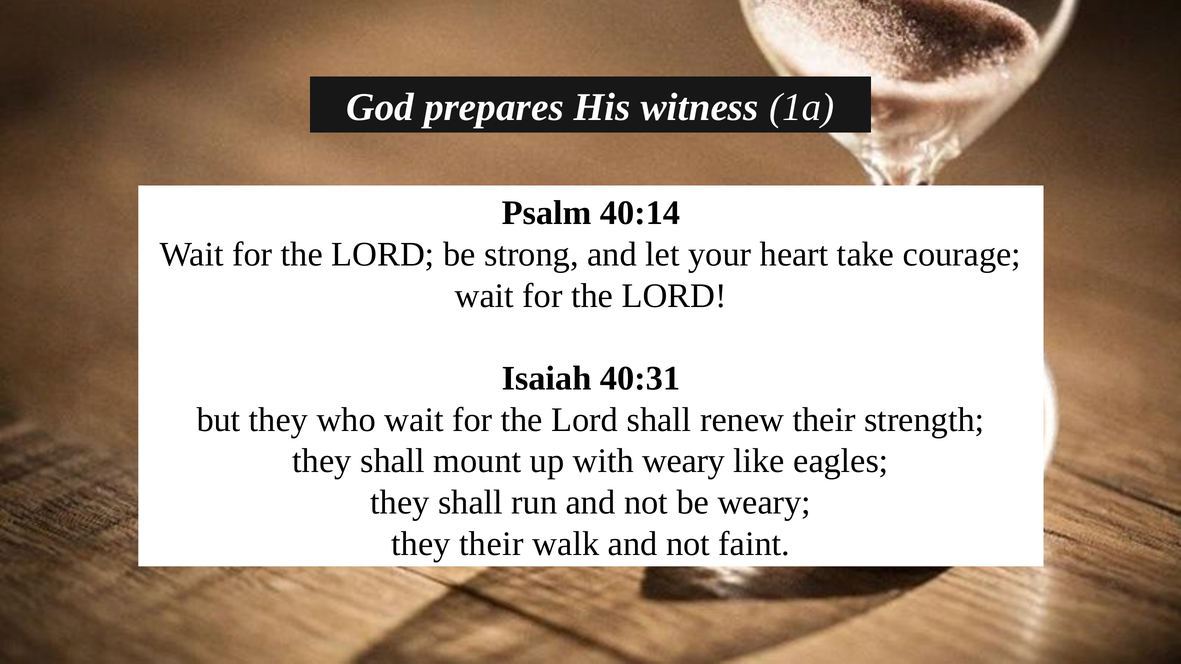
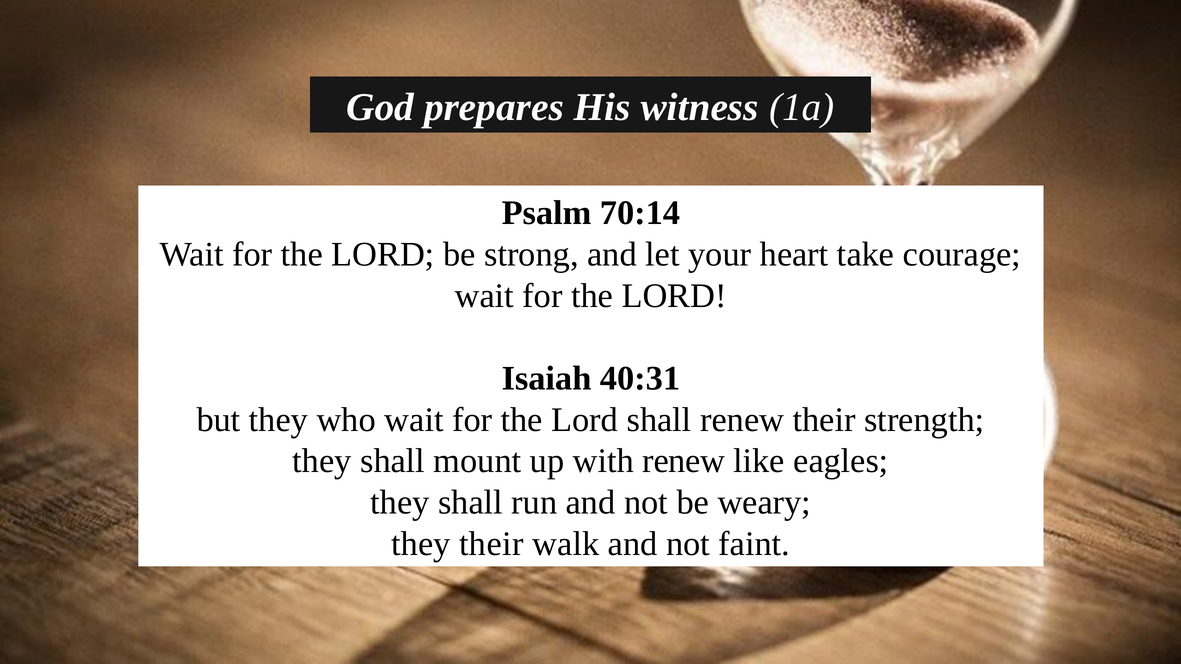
40:14: 40:14 -> 70:14 (640, 213)
with weary: weary -> renew (684, 461)
